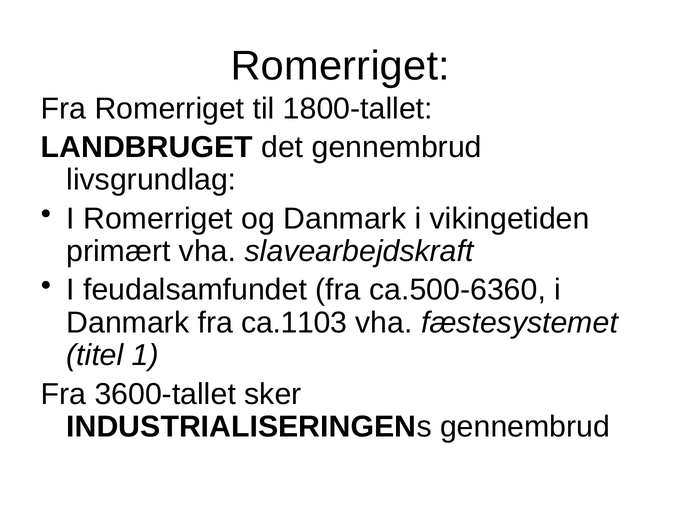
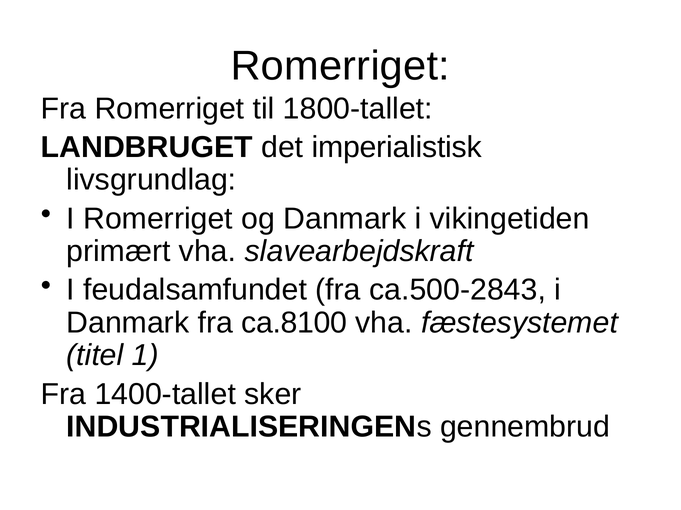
det gennembrud: gennembrud -> imperialistisk (397, 147)
ca.500-6360: ca.500-6360 -> ca.500-2843 (458, 290)
ca.1103: ca.1103 -> ca.8100 (294, 323)
3600-tallet: 3600-tallet -> 1400-tallet (165, 395)
